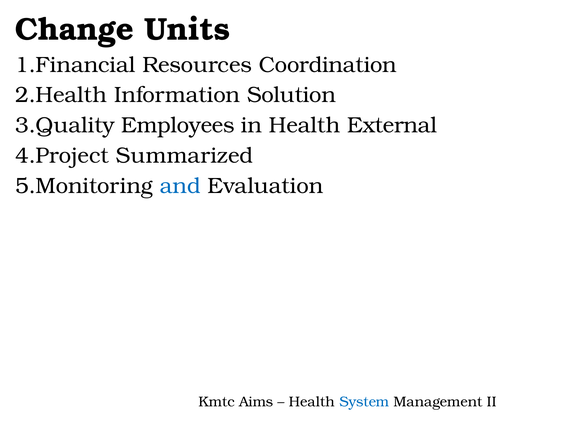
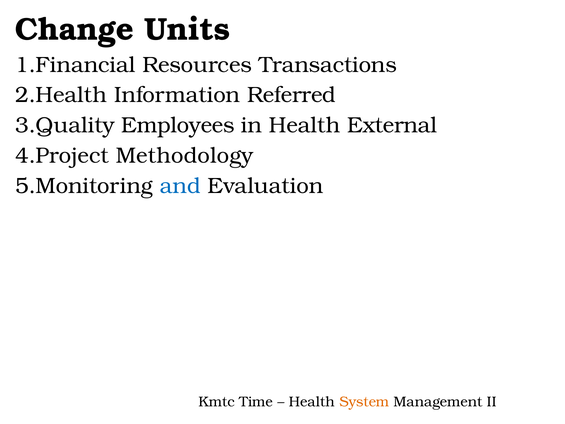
Coordination: Coordination -> Transactions (328, 65)
Solution: Solution -> Referred (292, 95)
Summarized: Summarized -> Methodology (185, 155)
Aims: Aims -> Time (256, 402)
System colour: blue -> orange (364, 402)
